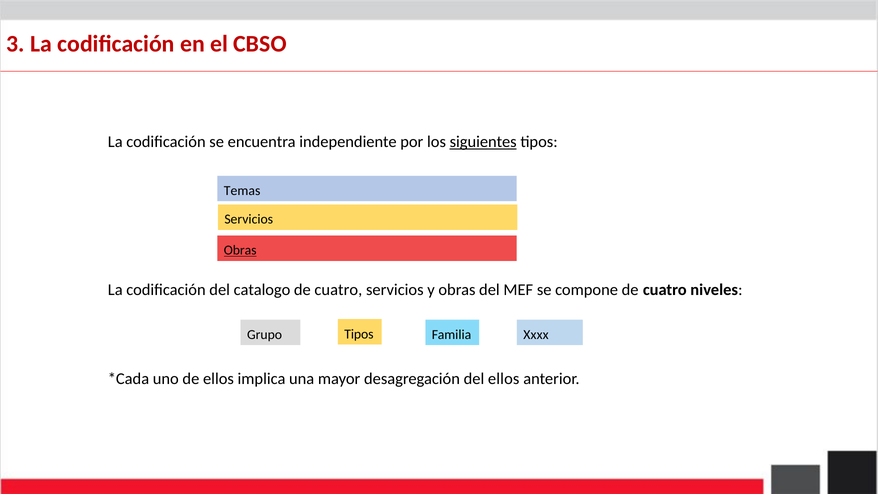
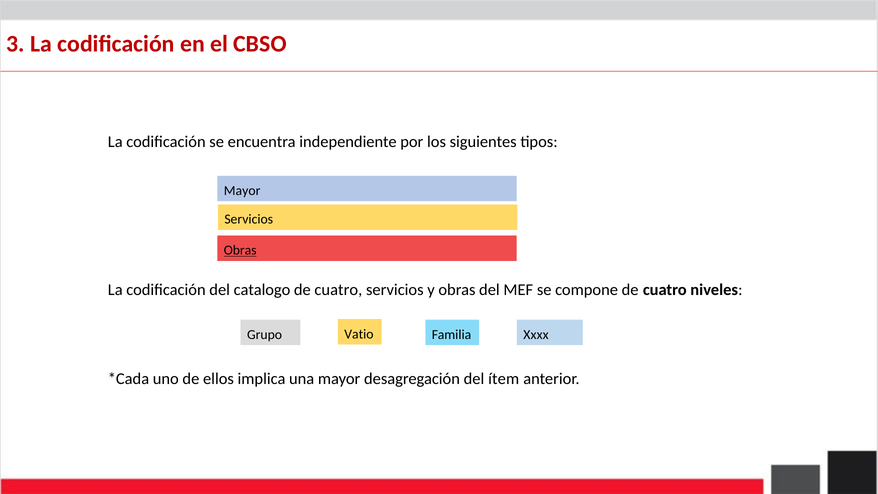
siguientes underline: present -> none (483, 142)
Temas: Temas -> Mayor (242, 191)
Grupo Tipos: Tipos -> Vatio (359, 334)
del ellos: ellos -> ítem (504, 379)
